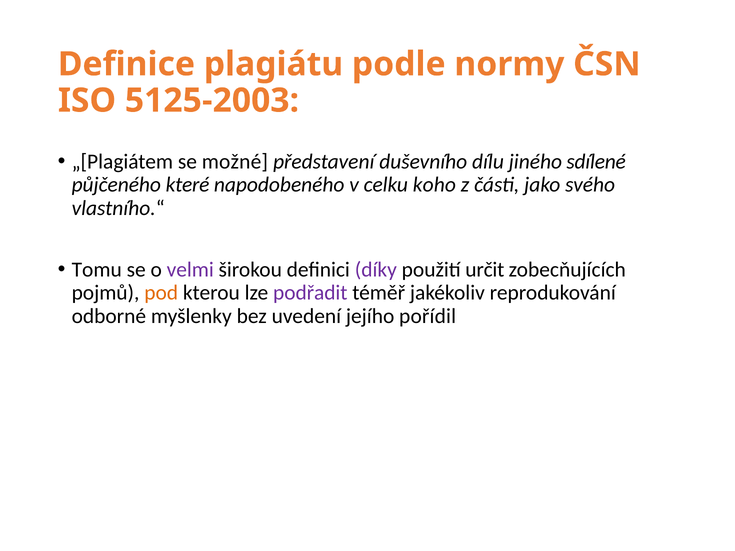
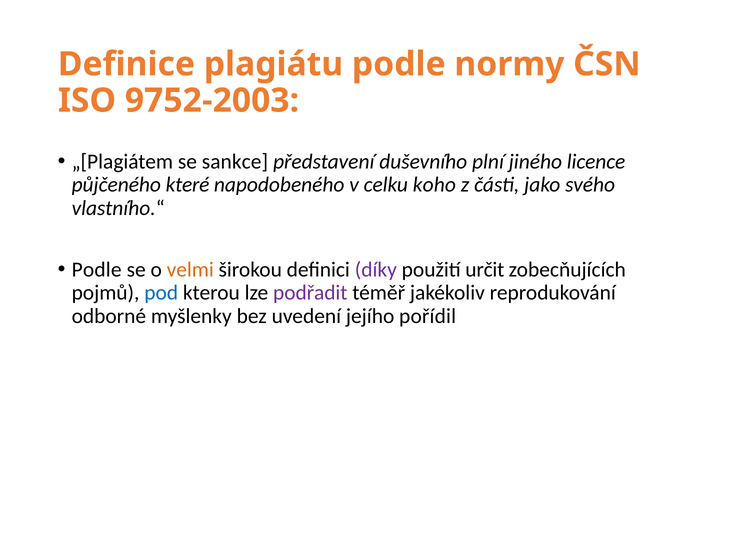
5125-2003: 5125-2003 -> 9752-2003 (212, 101)
možné: možné -> sankce (235, 162)
dílu: dílu -> plní (488, 162)
sdílené: sdílené -> licence (596, 162)
Tomu: Tomu -> Podle (97, 270)
velmi colour: purple -> orange (190, 270)
pod colour: orange -> blue (161, 293)
